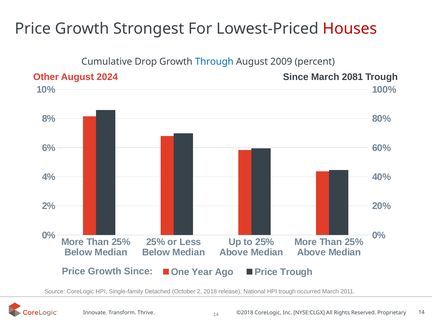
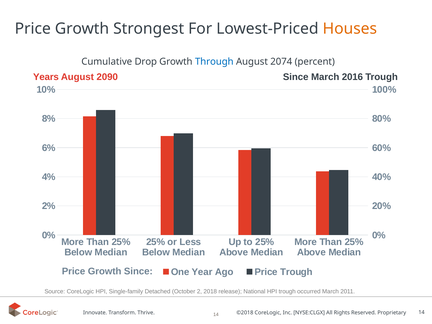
Houses colour: red -> orange (350, 29)
2009: 2009 -> 2074 (281, 62)
Other: Other -> Years (46, 77)
2024: 2024 -> 2090 (107, 77)
2081: 2081 -> 2016 (352, 77)
